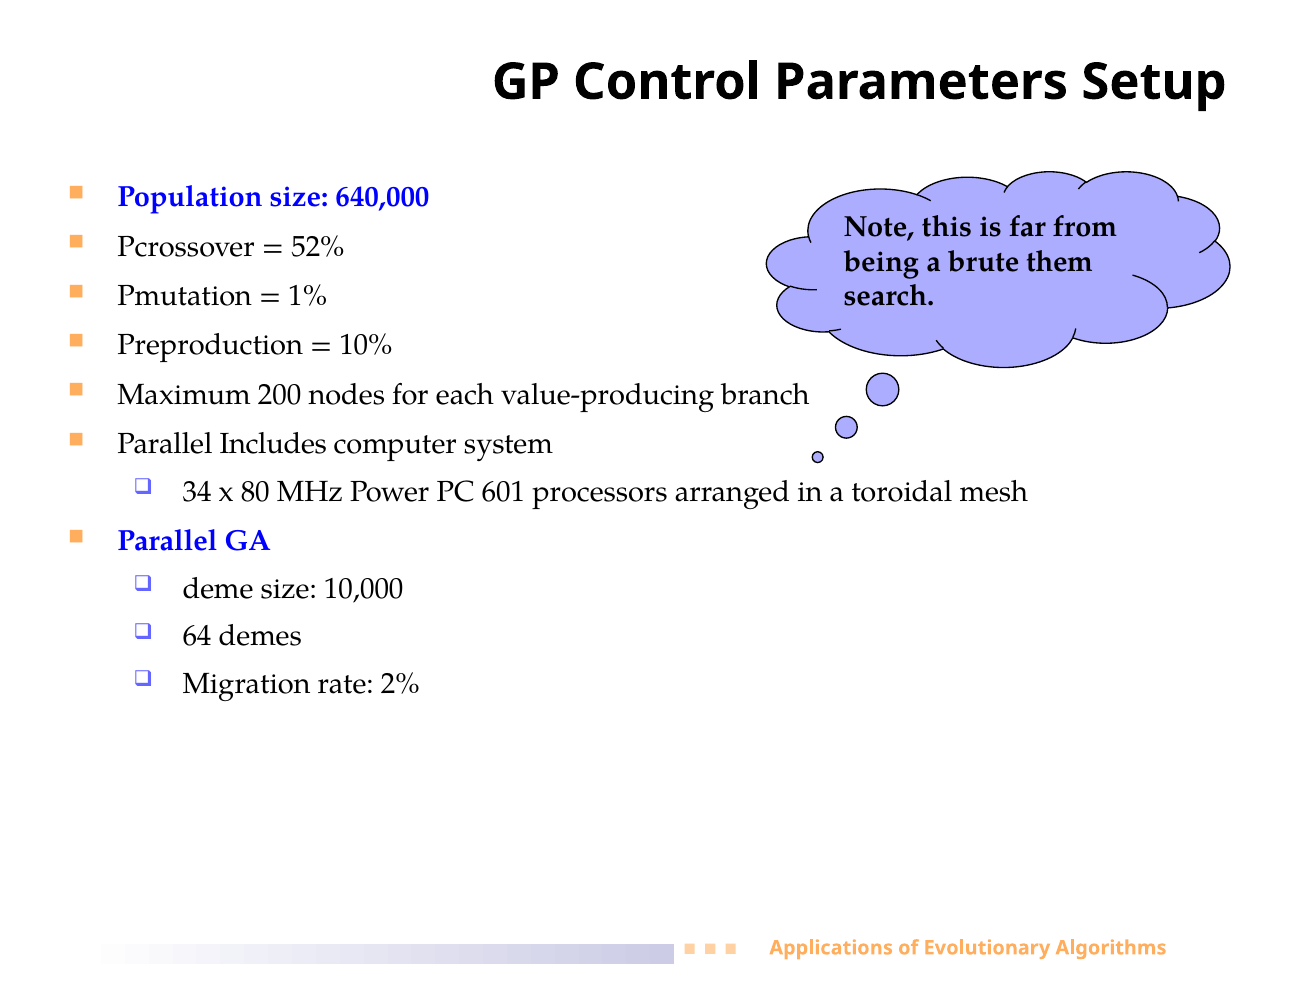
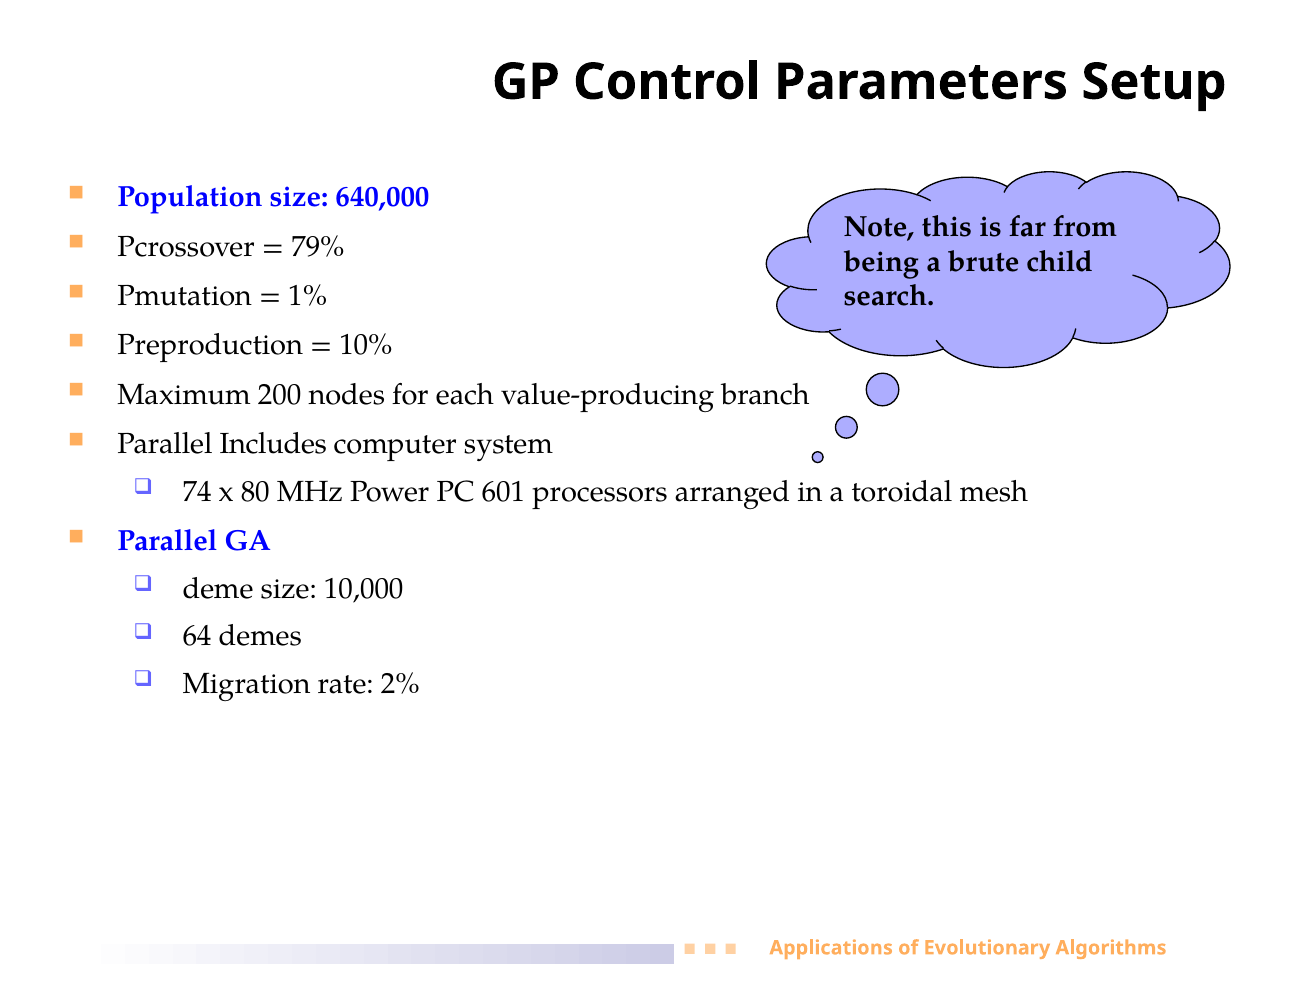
52%: 52% -> 79% (318, 246)
them: them -> child (1060, 261)
34: 34 -> 74 (197, 491)
